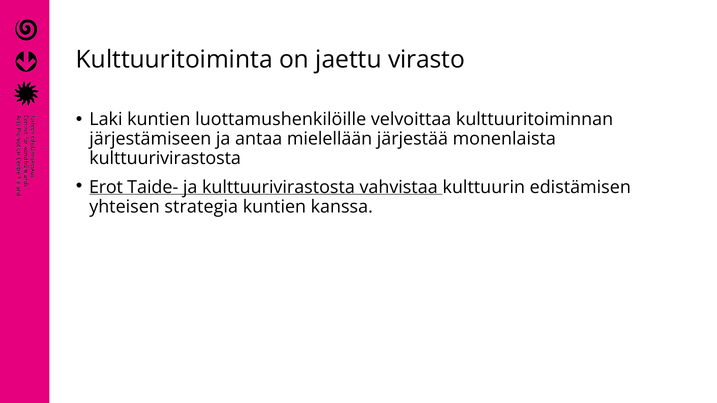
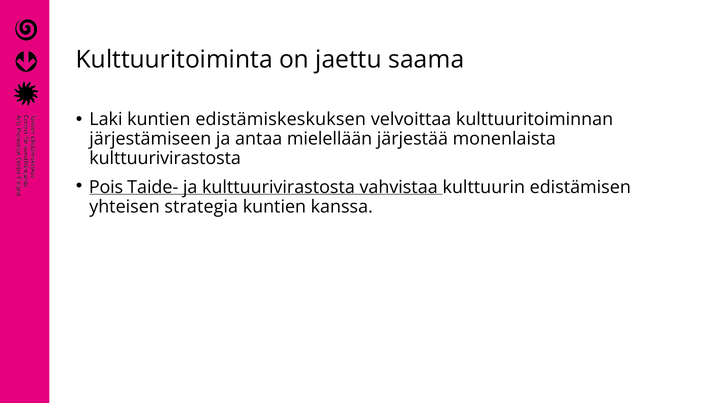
virasto: virasto -> saama (426, 60)
luottamushenkilöille: luottamushenkilöille -> edistämiskeskuksen (281, 120)
Erot: Erot -> Pois (106, 187)
